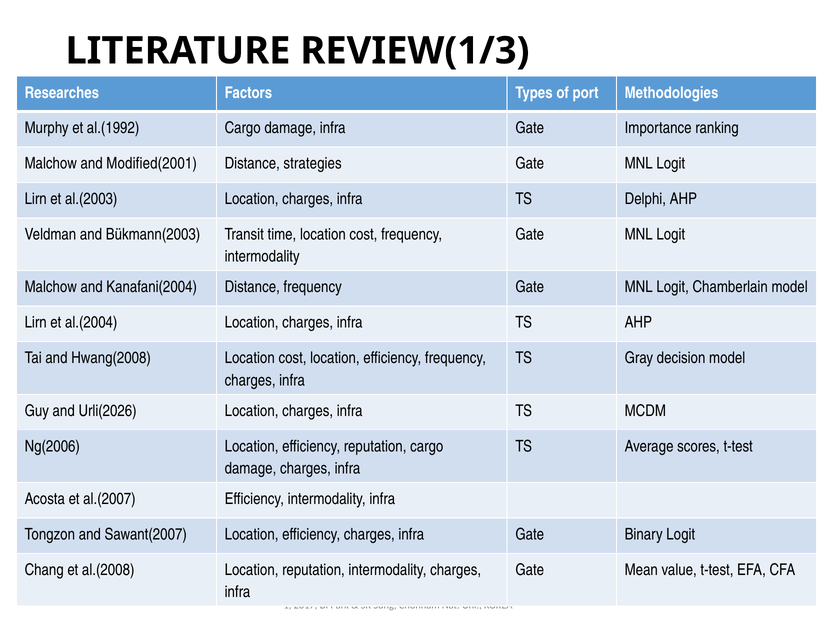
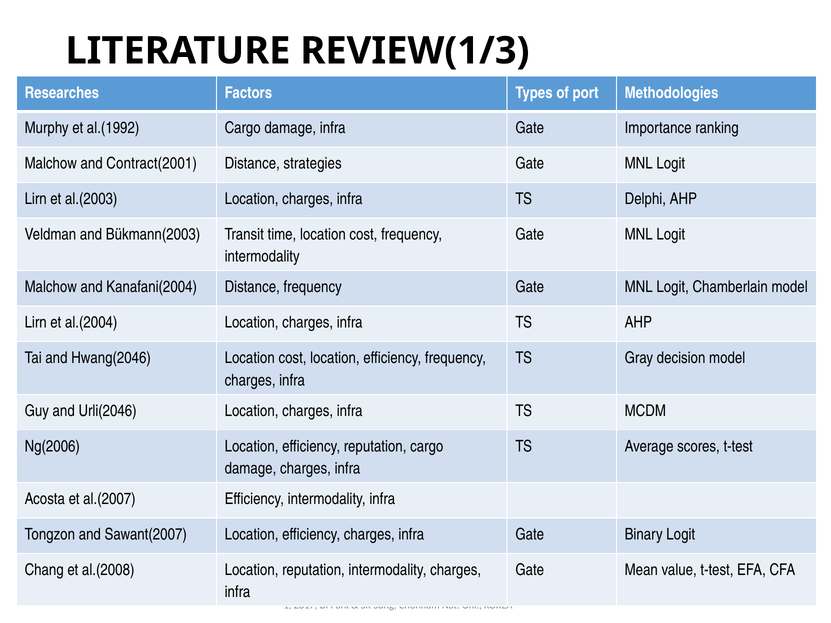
Modified(2001: Modified(2001 -> Contract(2001 (152, 163)
Hwang(2008: Hwang(2008 -> Hwang(2046 (111, 358)
Urli(2026: Urli(2026 -> Urli(2046 (108, 411)
